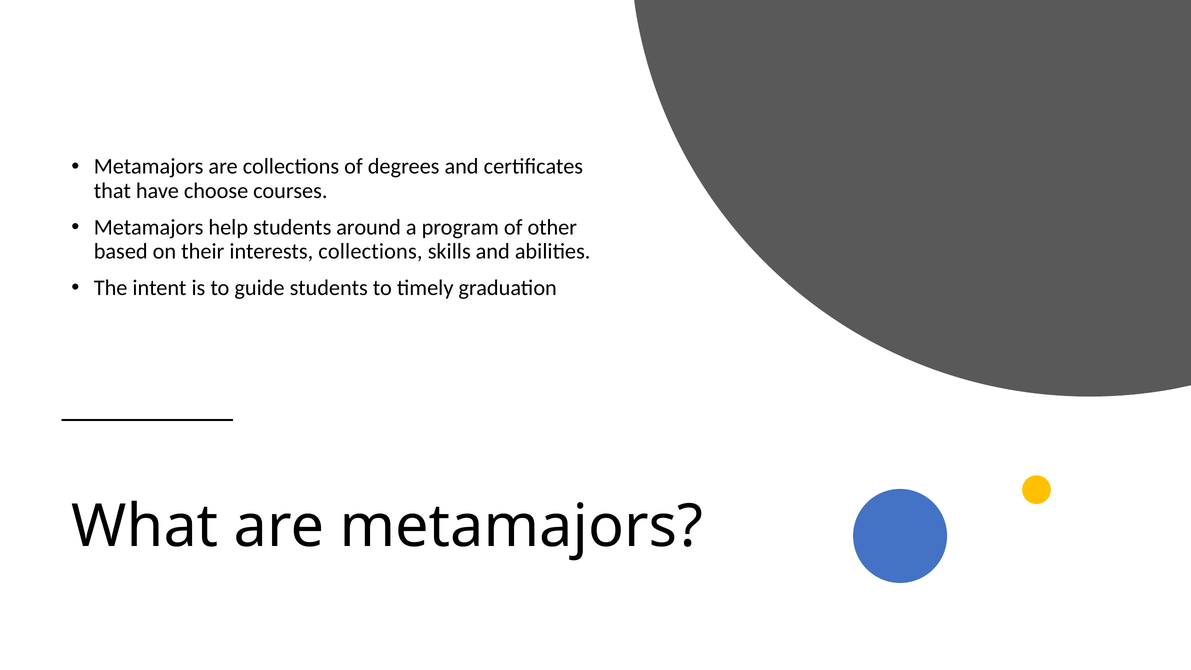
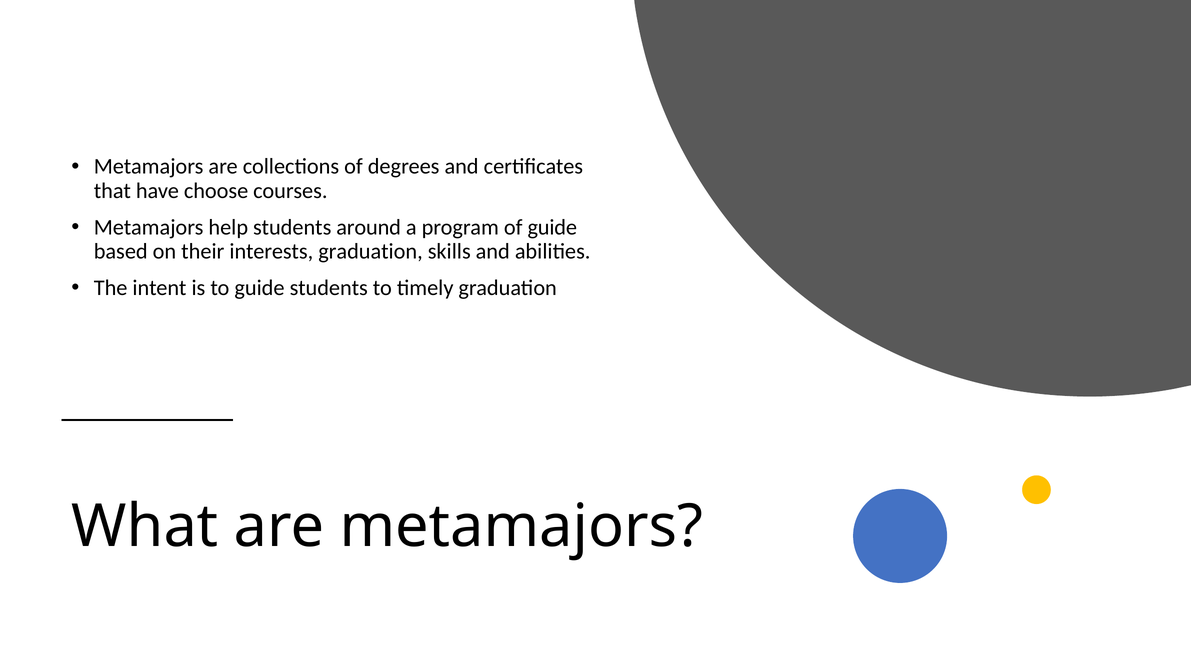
of other: other -> guide (552, 227)
interests collections: collections -> graduation (370, 251)
